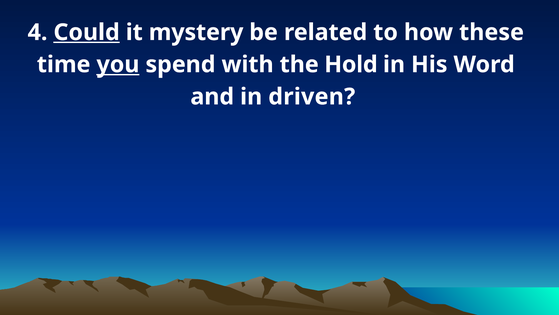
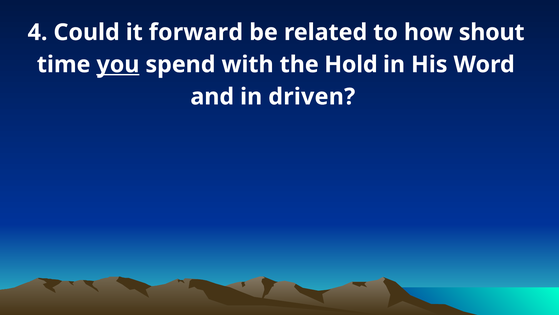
Could underline: present -> none (87, 32)
mystery: mystery -> forward (196, 32)
these: these -> shout (492, 32)
